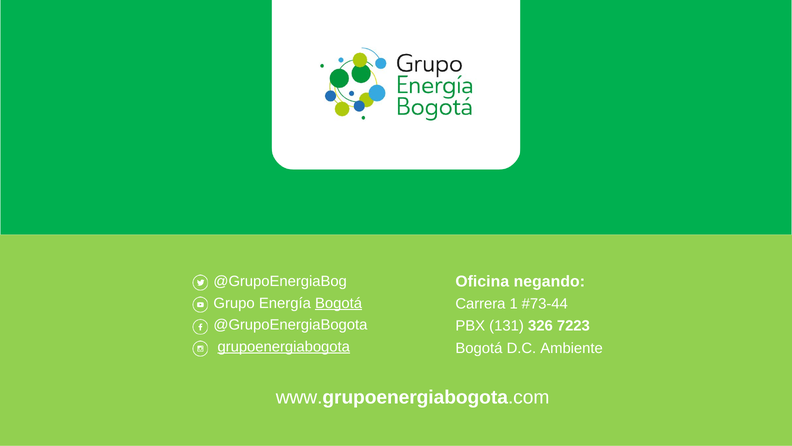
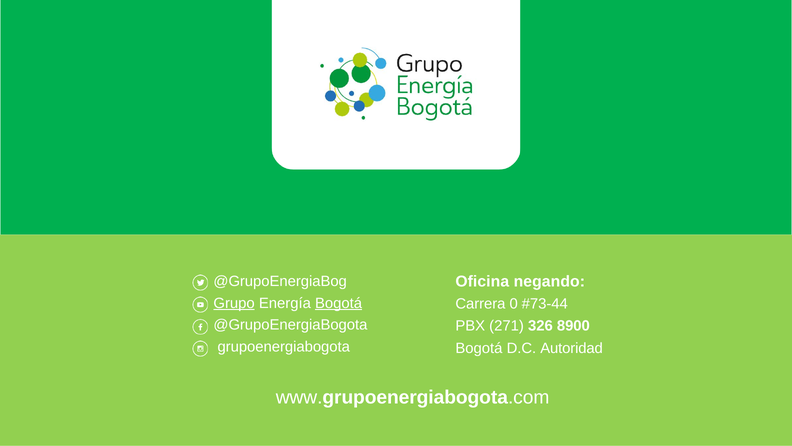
Grupo underline: none -> present (234, 303)
1: 1 -> 0 (514, 304)
131: 131 -> 271 (507, 326)
7223: 7223 -> 8900 (573, 326)
grupoenergiabogota underline: present -> none (284, 346)
Ambiente: Ambiente -> Autoridad (572, 348)
